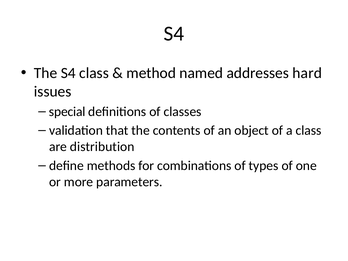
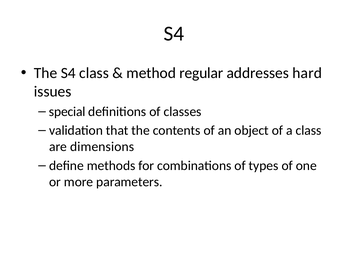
named: named -> regular (201, 73)
distribution: distribution -> dimensions (102, 147)
